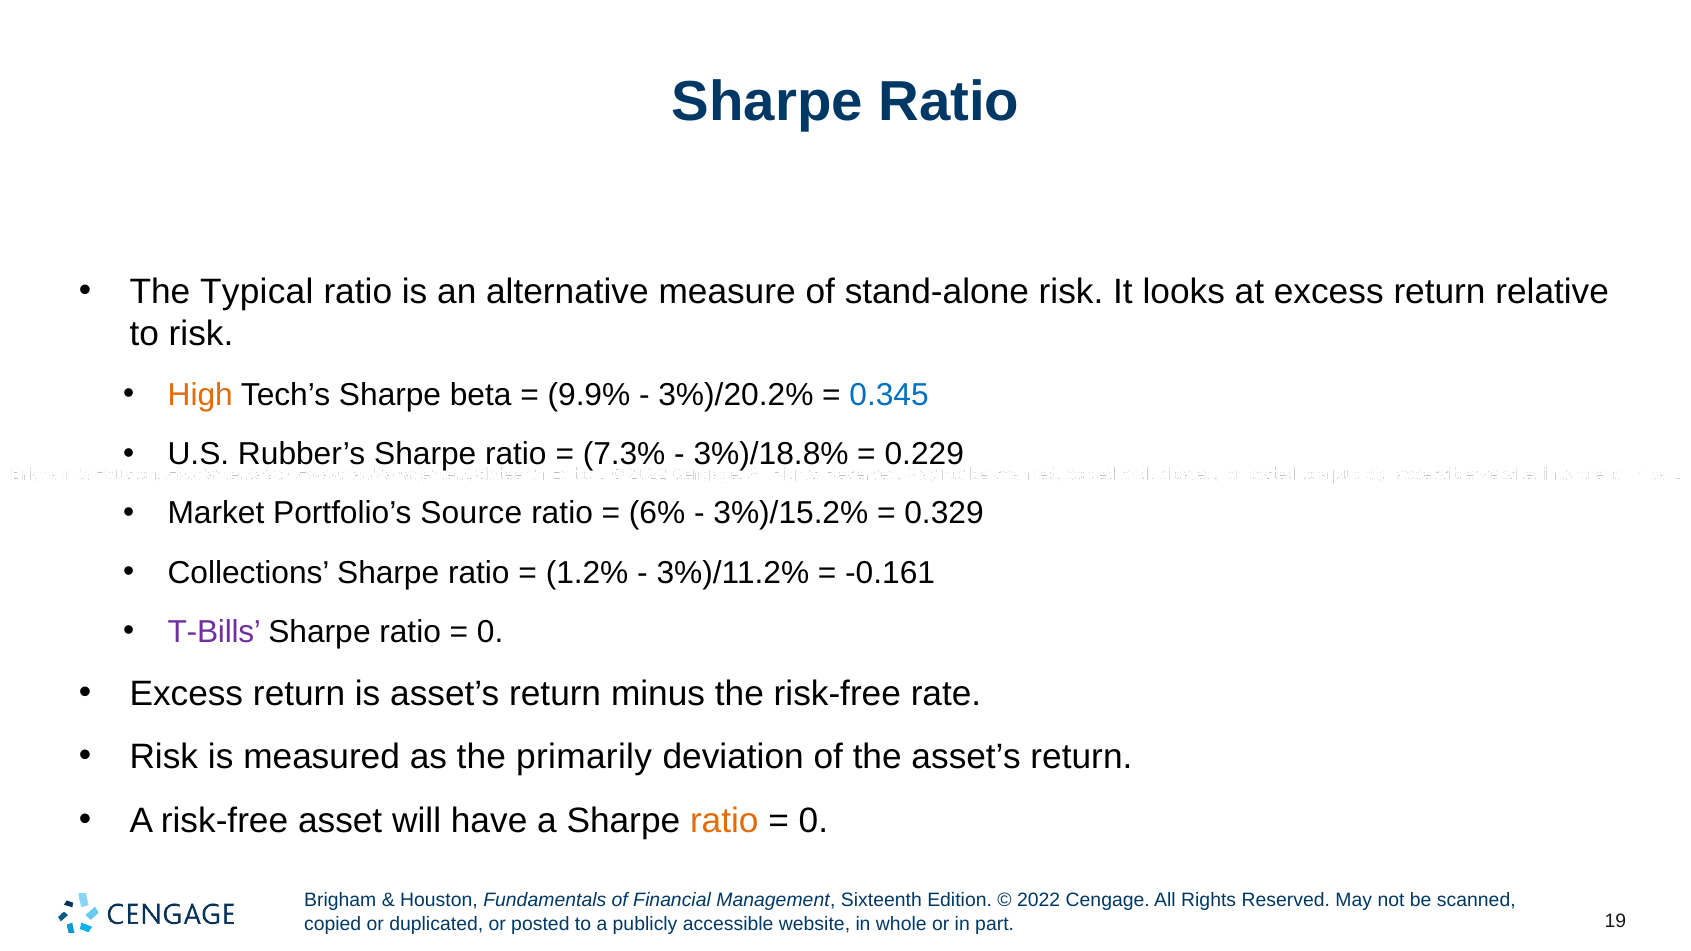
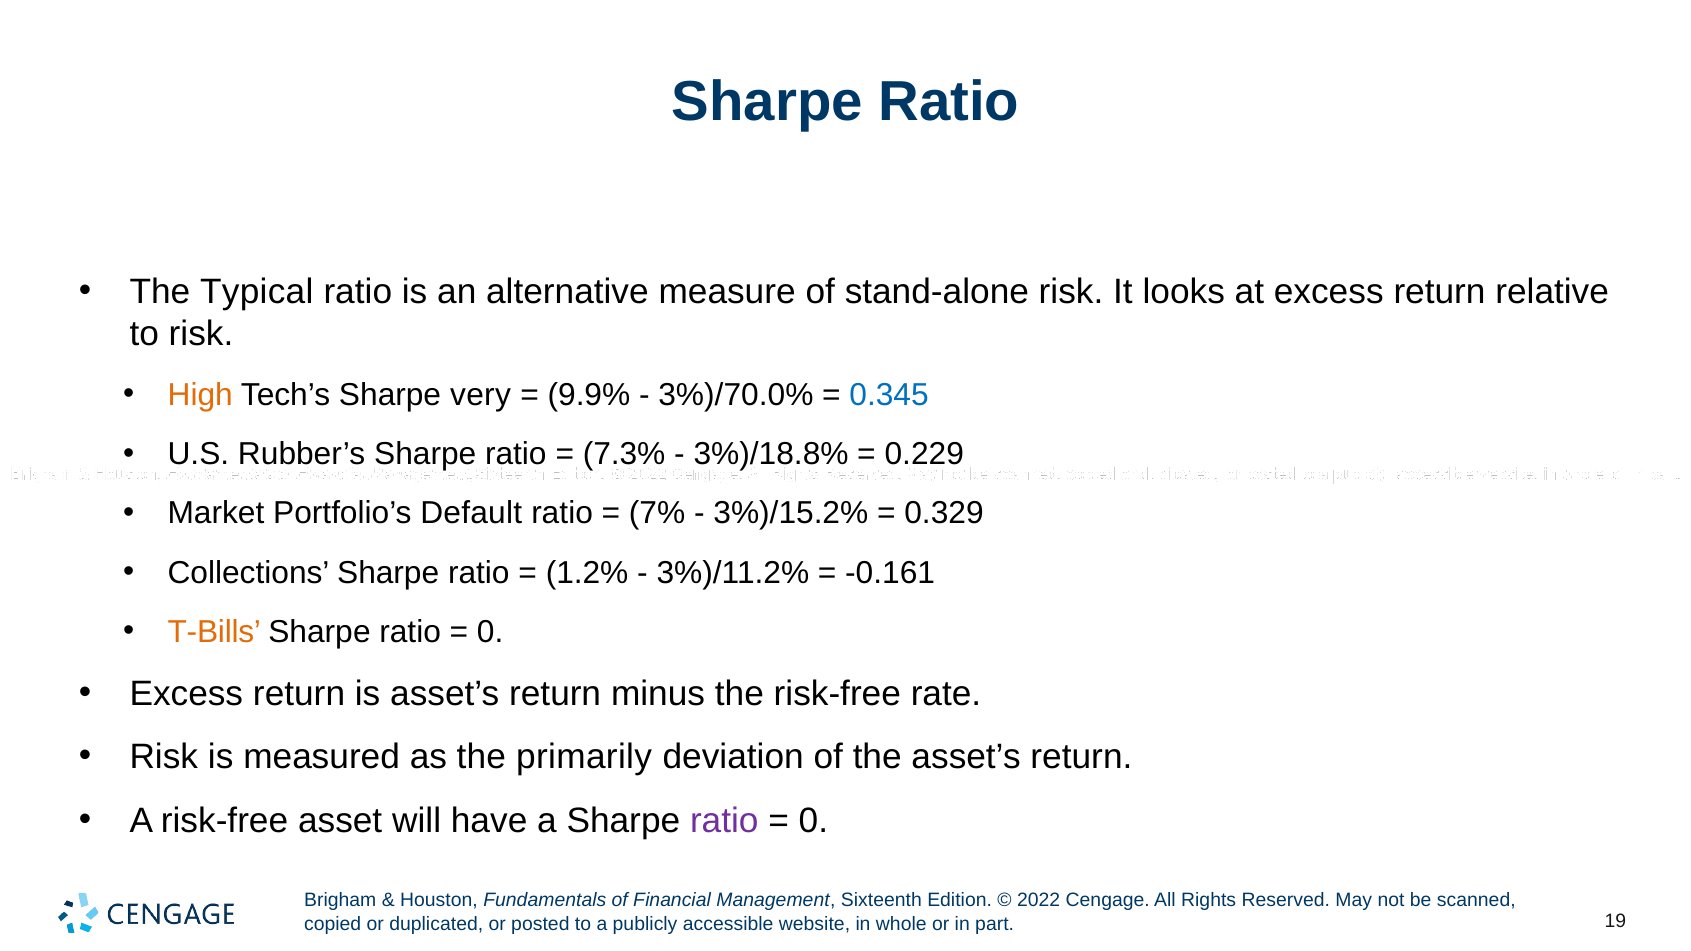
beta: beta -> very (481, 395)
3%)/20.2%: 3%)/20.2% -> 3%)/70.0% (736, 395)
Source: Source -> Default (471, 514)
6%: 6% -> 7% (657, 514)
T-Bills colour: purple -> orange (214, 632)
ratio colour: orange -> purple (724, 821)
